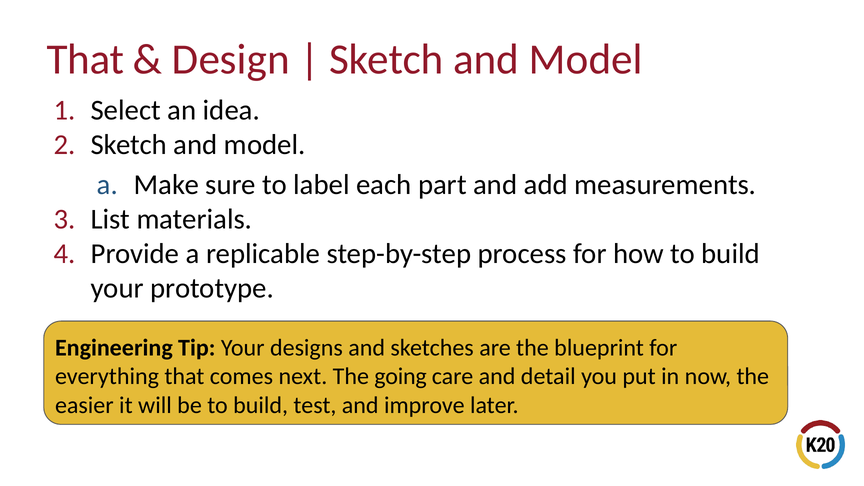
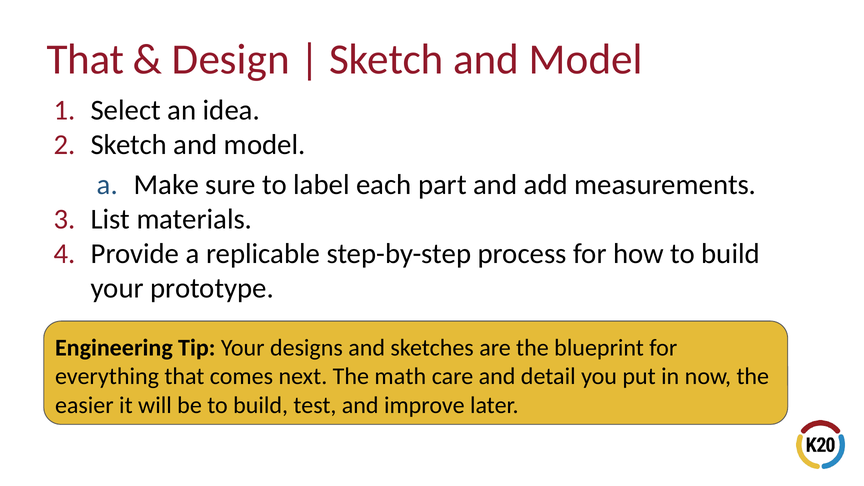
going: going -> math (400, 377)
